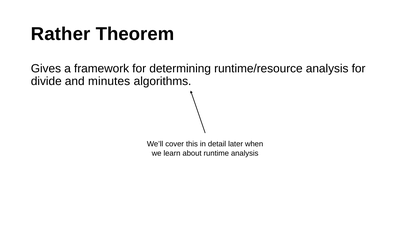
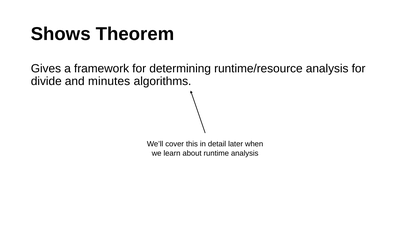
Rather: Rather -> Shows (61, 34)
